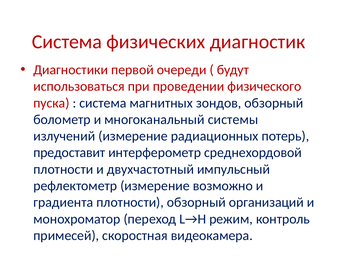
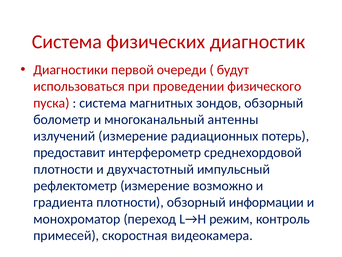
системы: системы -> антенны (233, 119)
организаций: организаций -> информации (266, 202)
